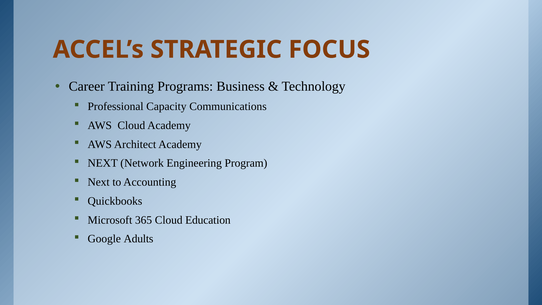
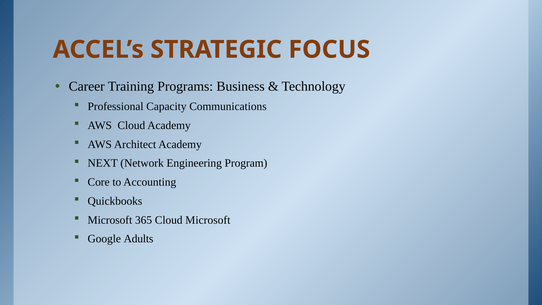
Next: Next -> Core (99, 182)
Cloud Education: Education -> Microsoft (208, 220)
